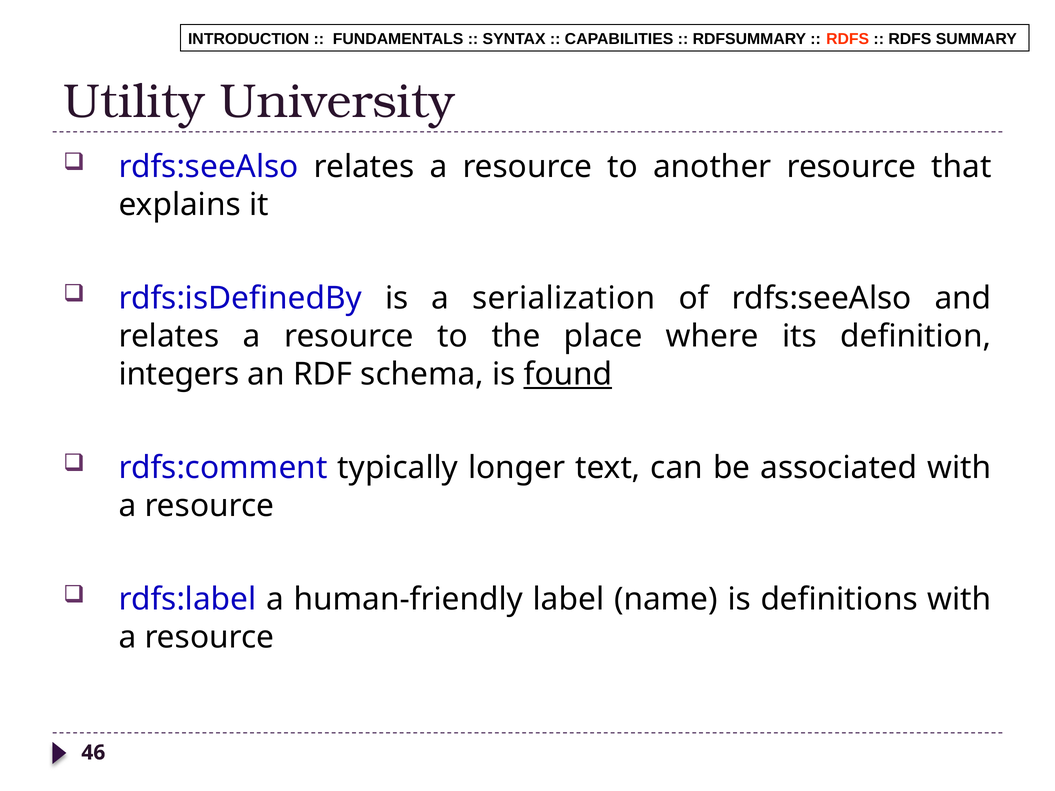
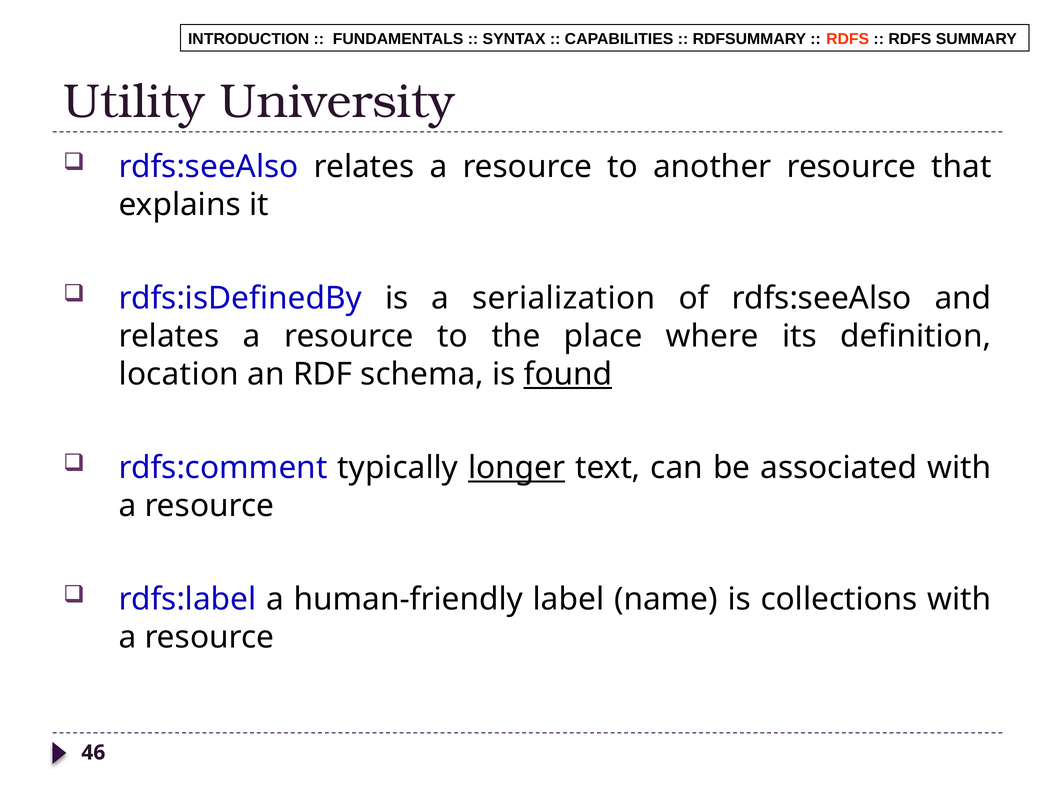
integers: integers -> location (179, 374)
longer underline: none -> present (517, 468)
definitions: definitions -> collections (839, 599)
